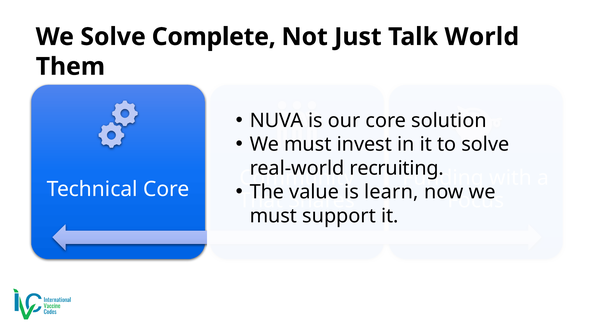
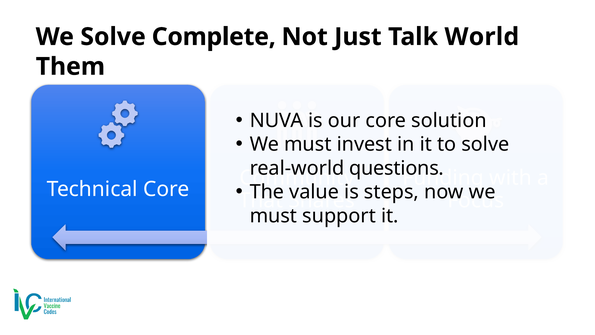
recruiting: recruiting -> questions (397, 168)
learn: learn -> steps (391, 192)
